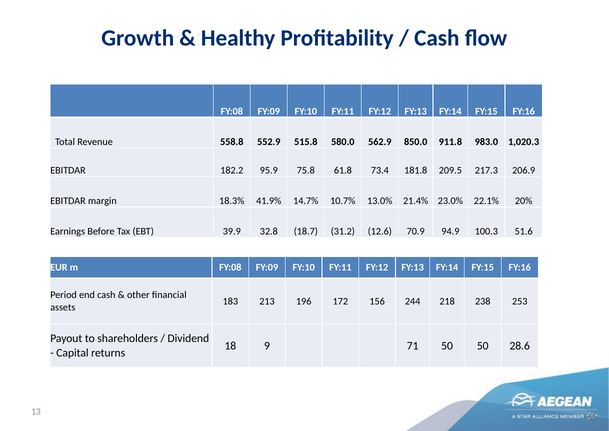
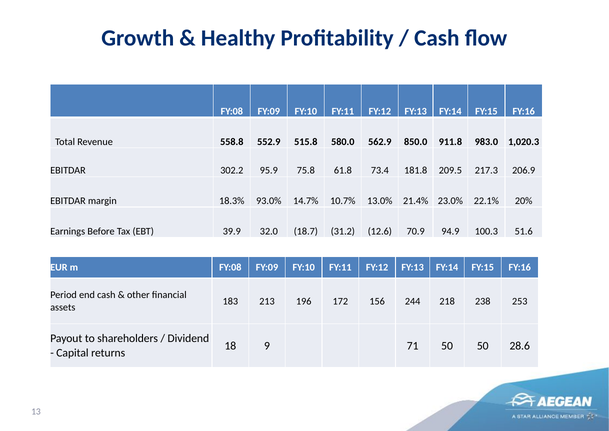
182.2: 182.2 -> 302.2 (232, 170)
41.9%: 41.9% -> 93.0% (269, 201)
32.8: 32.8 -> 32.0 (269, 231)
